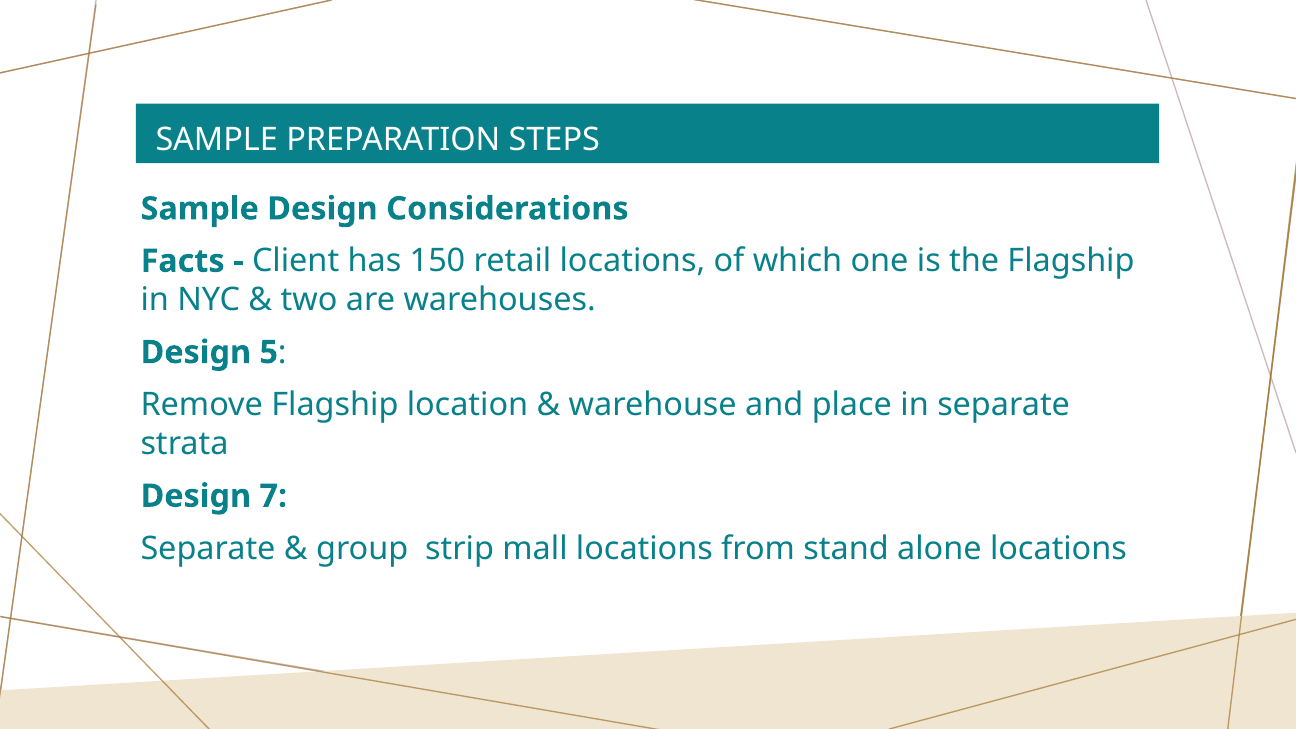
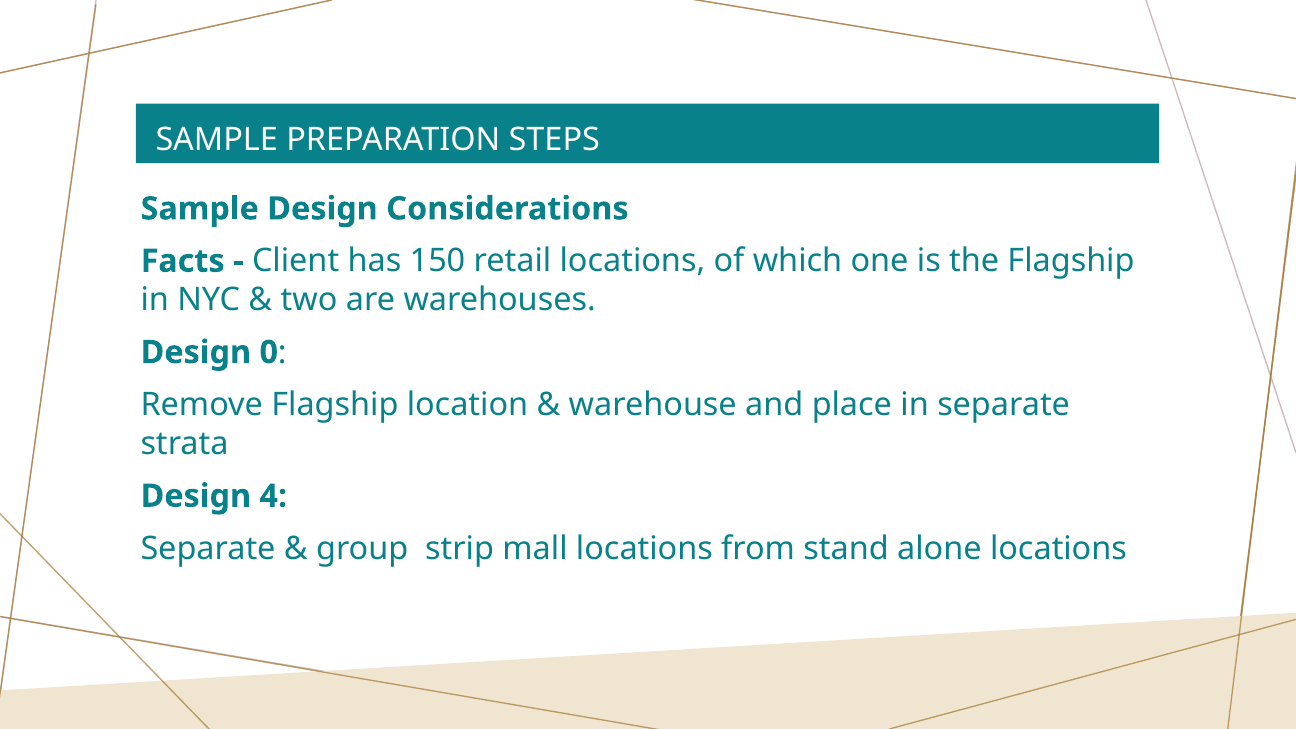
5: 5 -> 0 (269, 352)
7: 7 -> 4 (273, 496)
